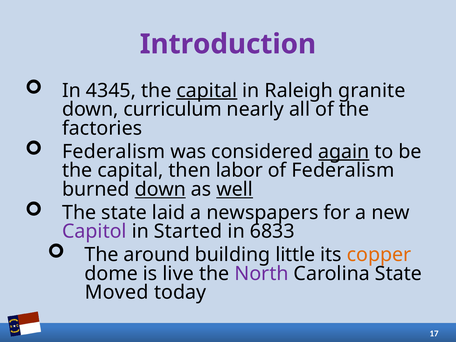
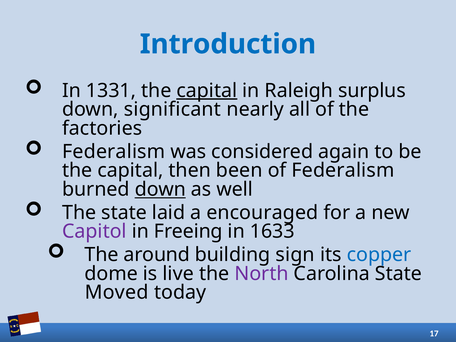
Introduction colour: purple -> blue (228, 44)
4345: 4345 -> 1331 (111, 91)
granite: granite -> surplus (372, 91)
curriculum: curriculum -> significant (172, 109)
again underline: present -> none (344, 152)
labor: labor -> been (239, 170)
well underline: present -> none (235, 189)
newspapers: newspapers -> encouraged (262, 213)
Started: Started -> Freeing (188, 231)
6833: 6833 -> 1633 (272, 231)
little: little -> sign (295, 255)
copper colour: orange -> blue (379, 255)
